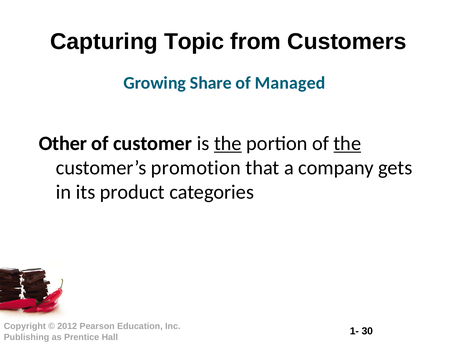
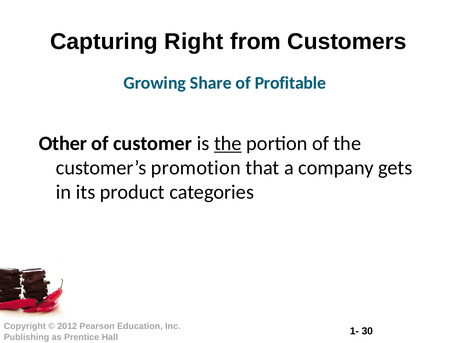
Topic: Topic -> Right (194, 42)
Managed: Managed -> Profitable (290, 83)
the underline: present -> none (347, 143)
